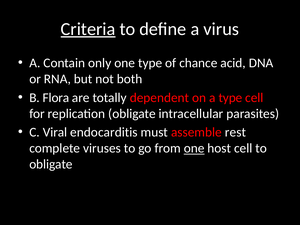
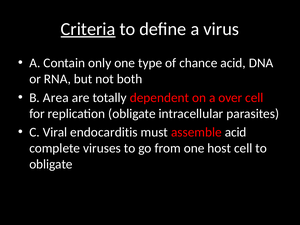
Flora: Flora -> Area (56, 98)
a type: type -> over (230, 98)
assemble rest: rest -> acid (236, 132)
one underline: present -> none (194, 148)
